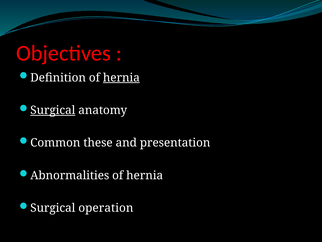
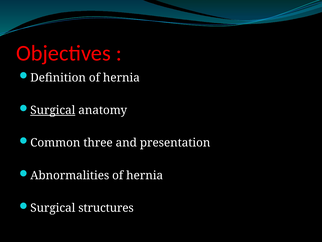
hernia underline: present -> none (121, 78)
these: these -> three (98, 143)
operation: operation -> structures (106, 208)
